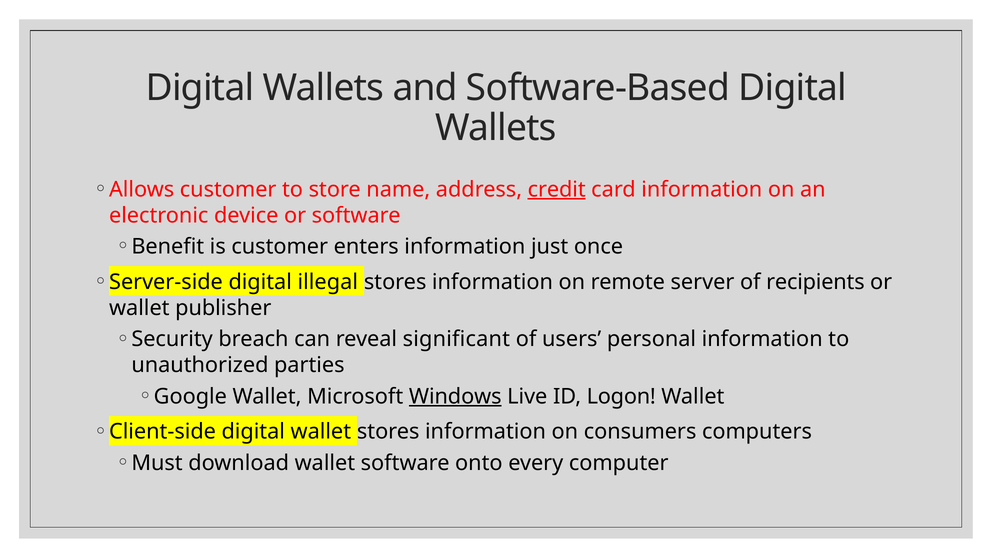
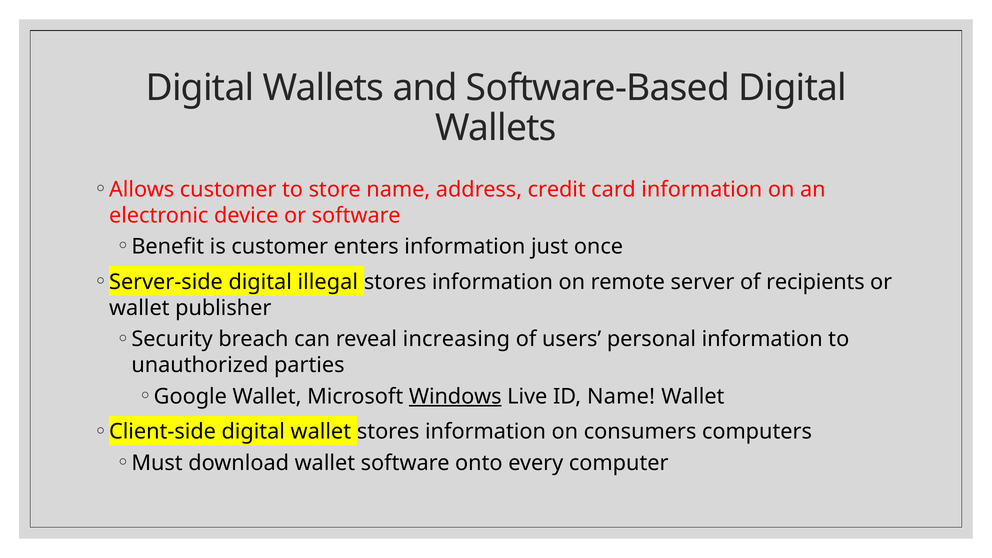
credit underline: present -> none (557, 189)
significant: significant -> increasing (456, 339)
ID Logon: Logon -> Name (621, 396)
